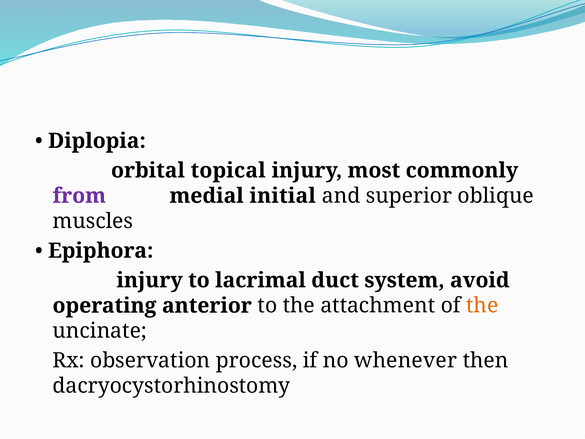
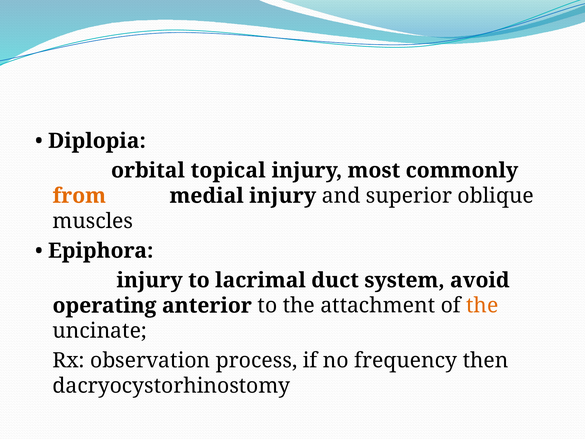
from colour: purple -> orange (79, 196)
medial initial: initial -> injury (283, 196)
whenever: whenever -> frequency (406, 360)
